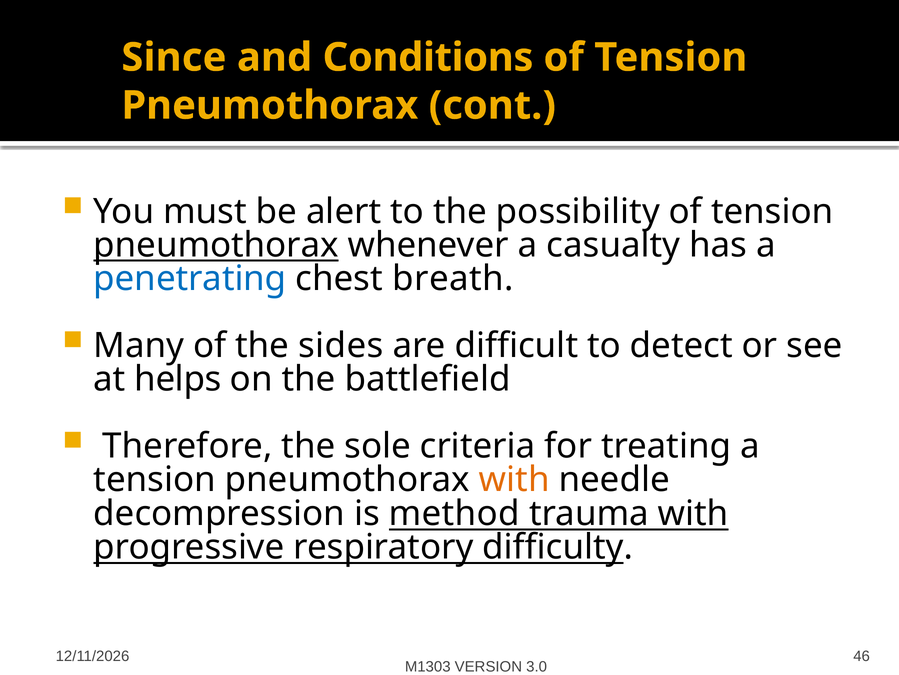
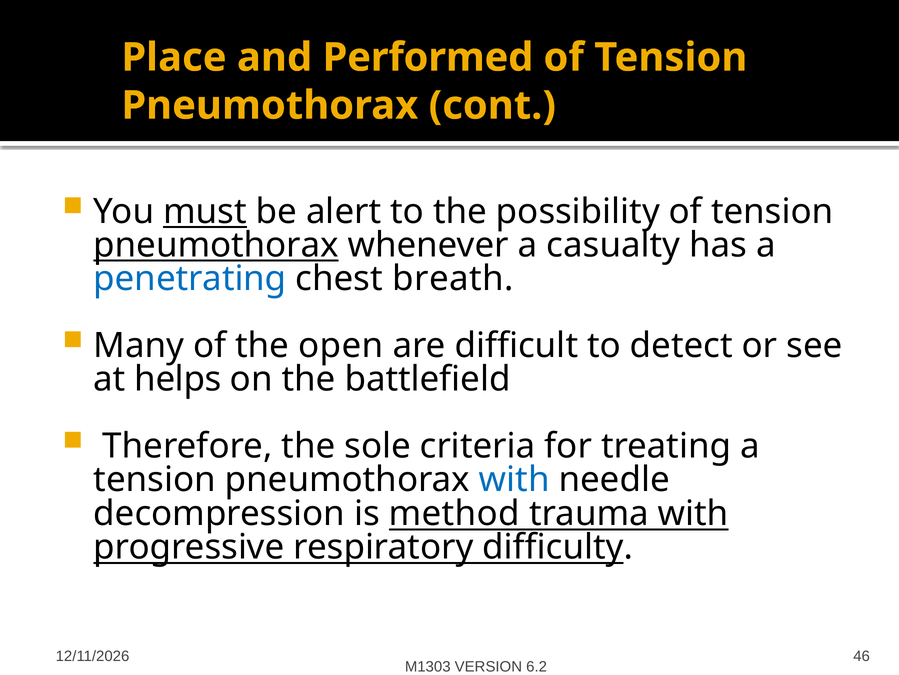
Since: Since -> Place (174, 57)
Conditions: Conditions -> Performed (428, 57)
must underline: none -> present (205, 212)
sides: sides -> open (341, 345)
with colour: orange -> blue (514, 479)
3.0: 3.0 -> 6.2 (537, 666)
